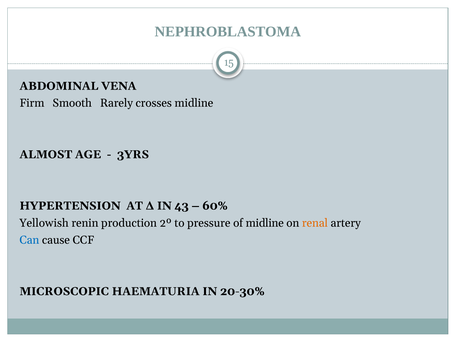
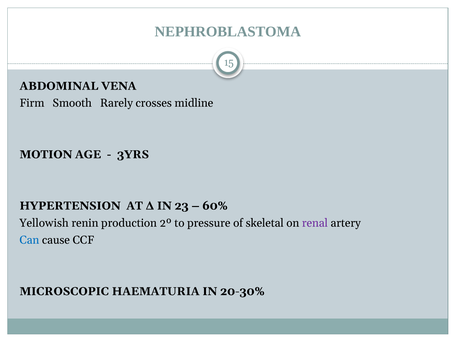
ALMOST: ALMOST -> MOTION (46, 154)
43: 43 -> 23 (182, 206)
of midline: midline -> skeletal (265, 223)
renal colour: orange -> purple (315, 223)
